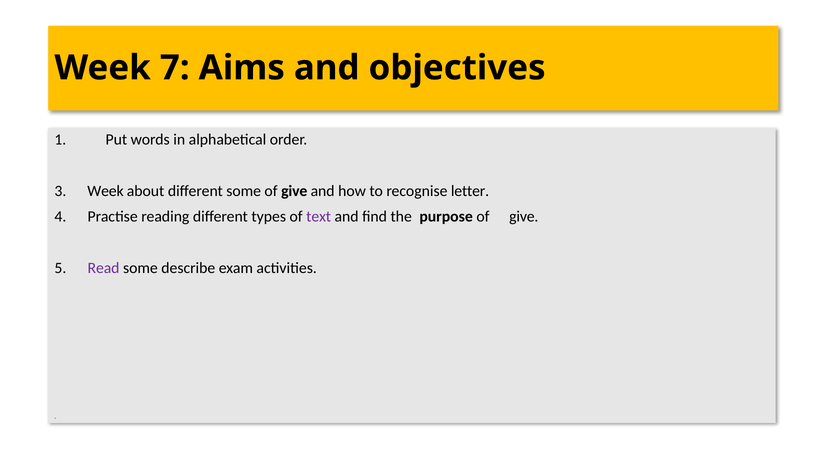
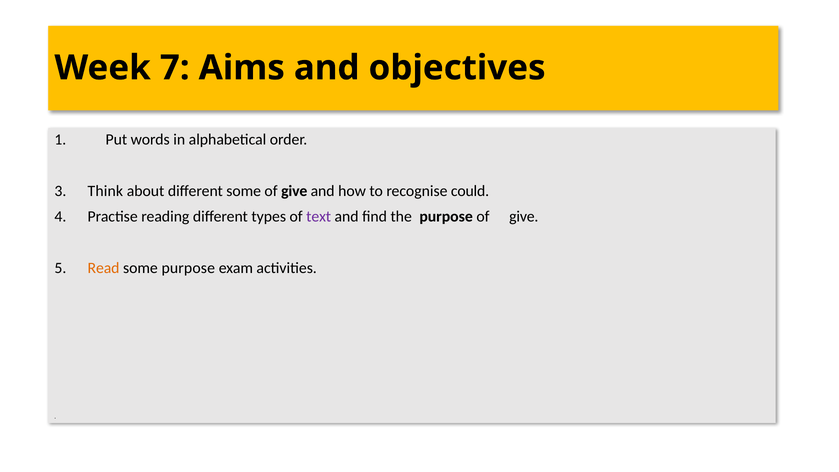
3 Week: Week -> Think (105, 191)
letter: letter -> could (470, 191)
Read colour: purple -> orange (104, 268)
some describe: describe -> purpose (188, 268)
